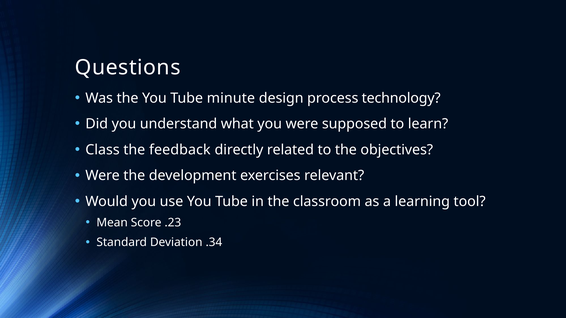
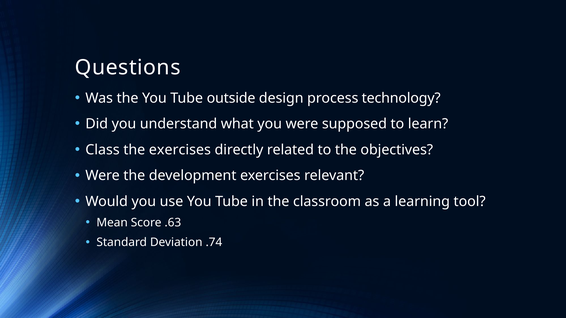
minute: minute -> outside (231, 98)
the feedback: feedback -> exercises (180, 150)
.23: .23 -> .63 (173, 223)
.34: .34 -> .74 (214, 243)
